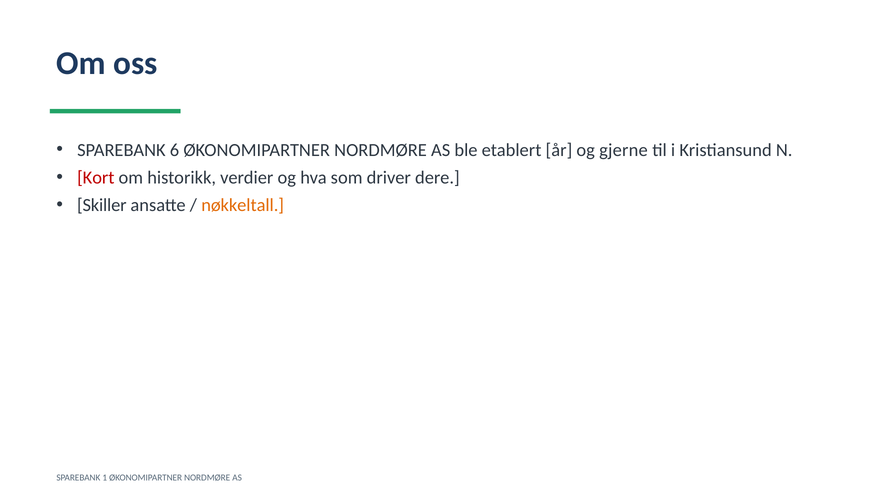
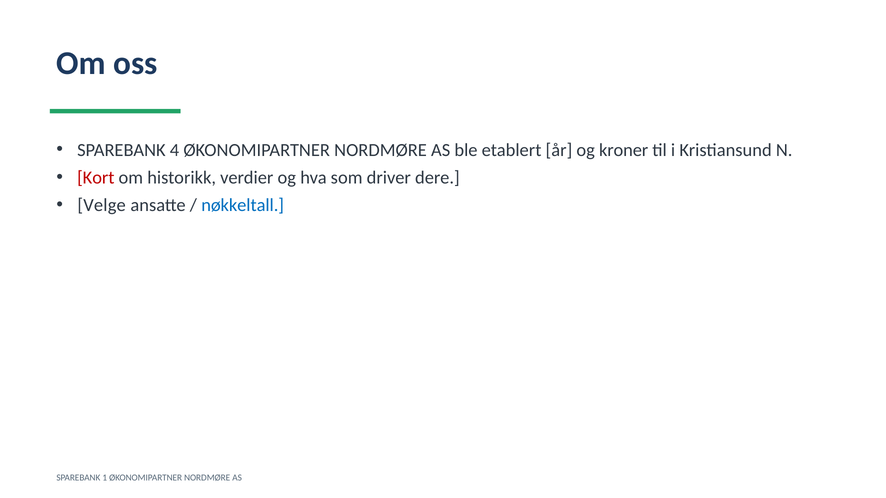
6: 6 -> 4 (174, 150)
gjerne: gjerne -> kroner (624, 150)
Skiller: Skiller -> Velge (102, 205)
nøkkeltall colour: orange -> blue (243, 205)
